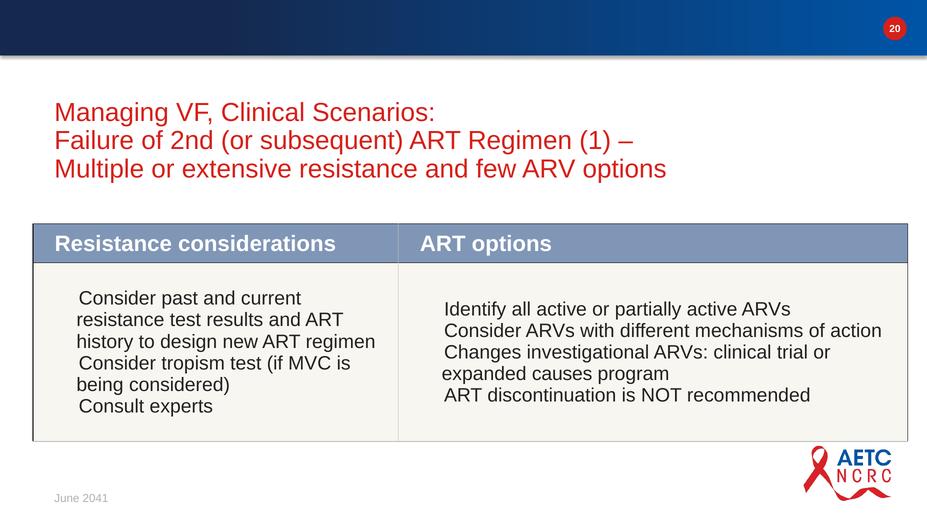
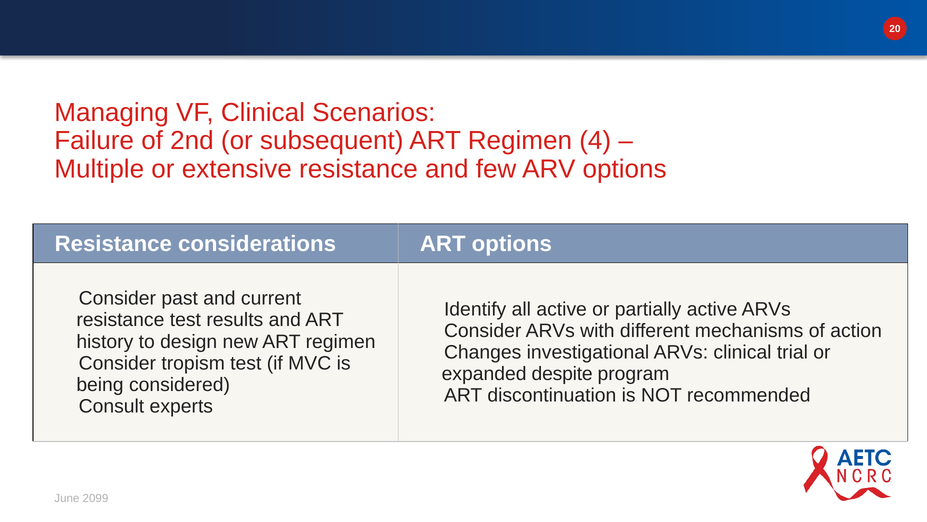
1: 1 -> 4 (595, 141)
causes: causes -> despite (562, 374)
2041: 2041 -> 2099 (95, 498)
